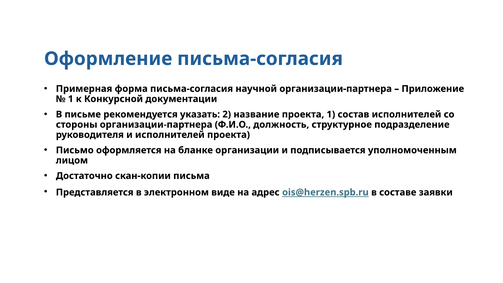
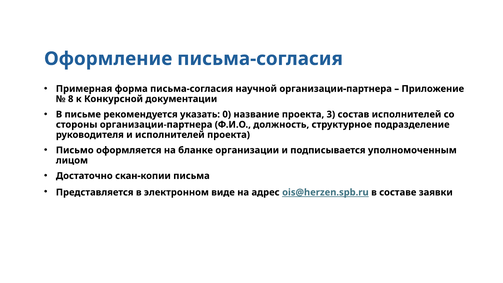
1: 1 -> 8 (71, 99)
2: 2 -> 0 (227, 114)
проекта 1: 1 -> 3 (331, 114)
